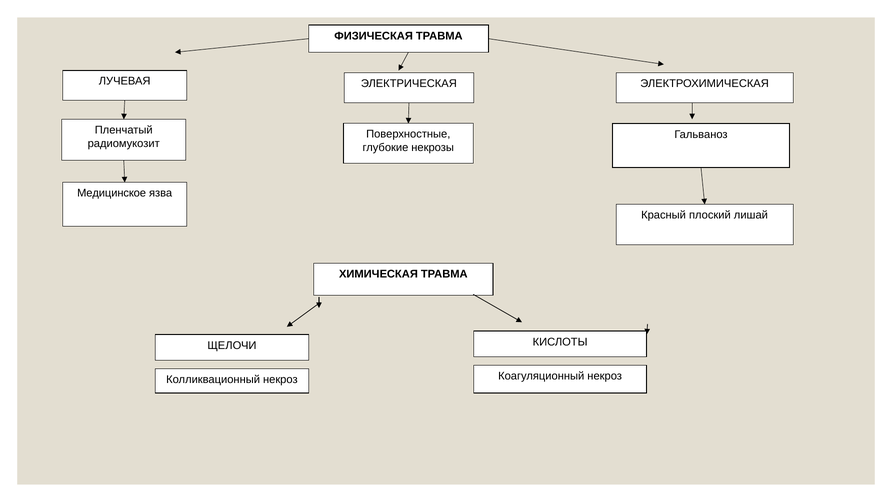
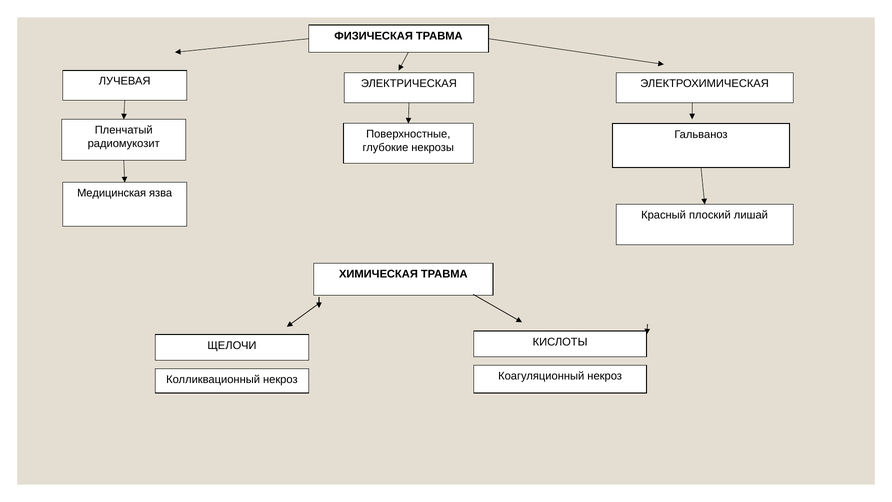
Медицинское: Медицинское -> Медицинская (112, 193)
